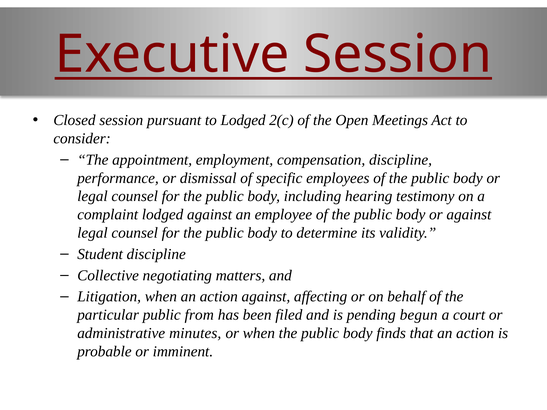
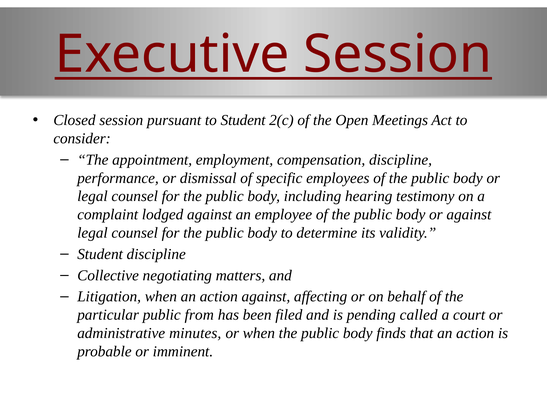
to Lodged: Lodged -> Student (243, 120)
begun: begun -> called (419, 315)
